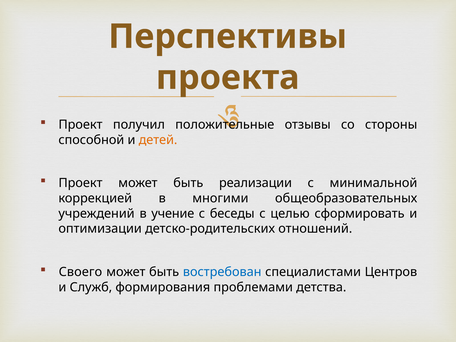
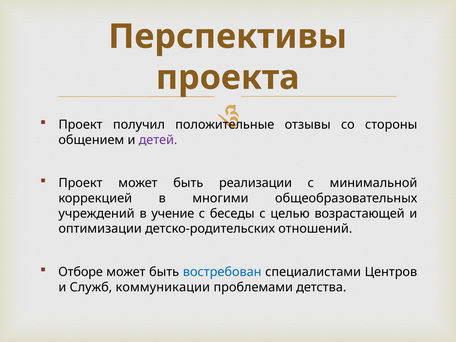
способной: способной -> общением (91, 140)
детей colour: orange -> purple (158, 140)
сформировать: сформировать -> возрастающей (360, 214)
Своего: Своего -> Отборе (81, 272)
формирования: формирования -> коммуникации (163, 287)
